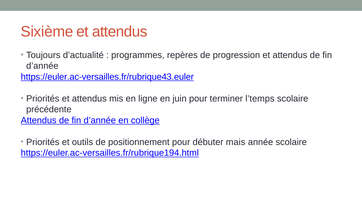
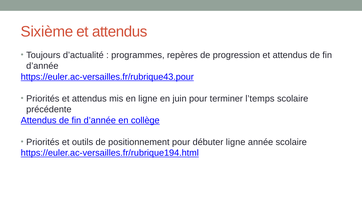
https://euler.ac-versailles.fr/rubrique43.euler: https://euler.ac-versailles.fr/rubrique43.euler -> https://euler.ac-versailles.fr/rubrique43.pour (107, 77)
débuter mais: mais -> ligne (236, 142)
